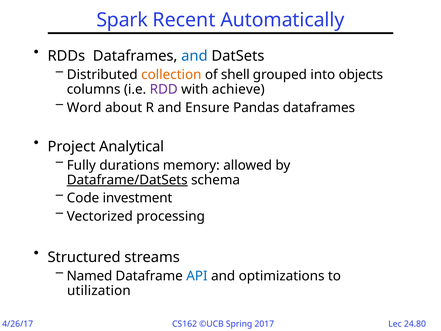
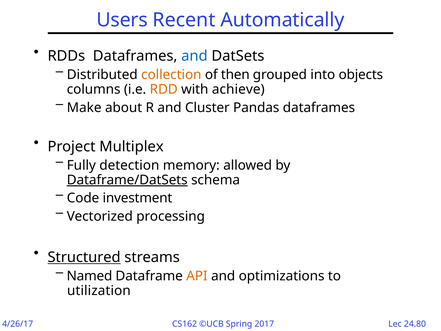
Spark: Spark -> Users (122, 20)
shell: shell -> then (235, 75)
RDD colour: purple -> orange (164, 89)
Word: Word -> Make (84, 107)
Ensure: Ensure -> Cluster (207, 107)
Analytical: Analytical -> Multiplex (131, 147)
durations: durations -> detection (129, 165)
Structured underline: none -> present (84, 257)
API colour: blue -> orange (197, 276)
